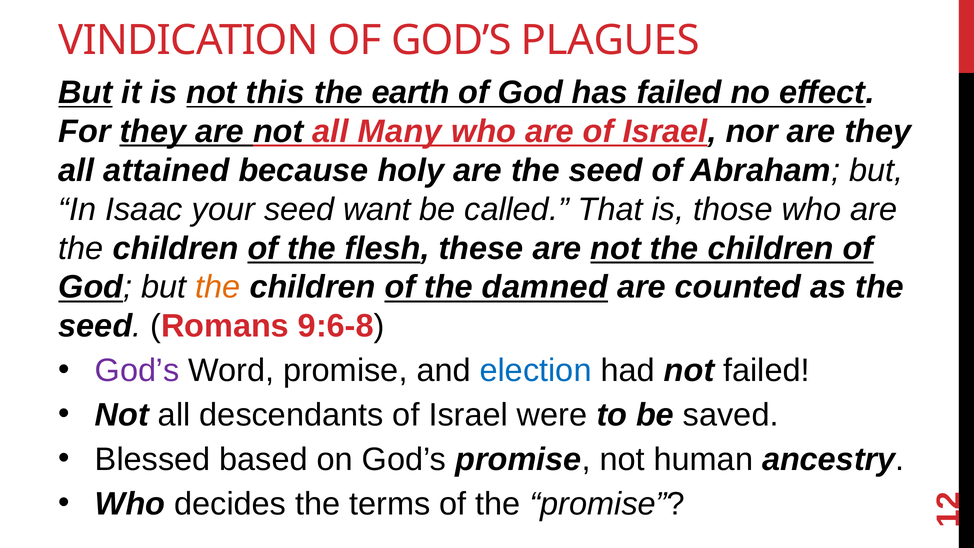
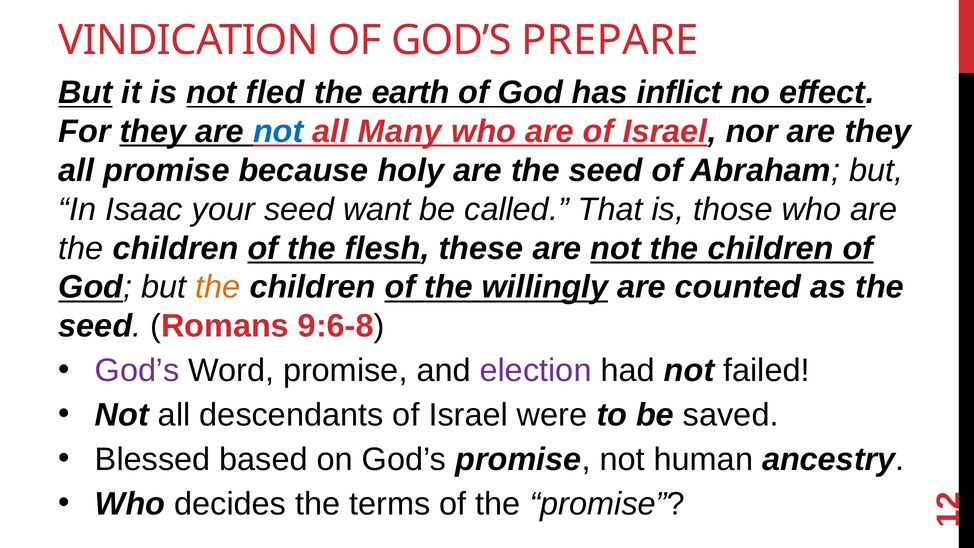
PLAGUES: PLAGUES -> PREPARE (610, 40)
this: this -> fled (275, 92)
has failed: failed -> inflict (679, 92)
not colour: black -> blue (278, 131)
all attained: attained -> promise (166, 170)
damned: damned -> willingly (545, 287)
election colour: blue -> purple (536, 371)
